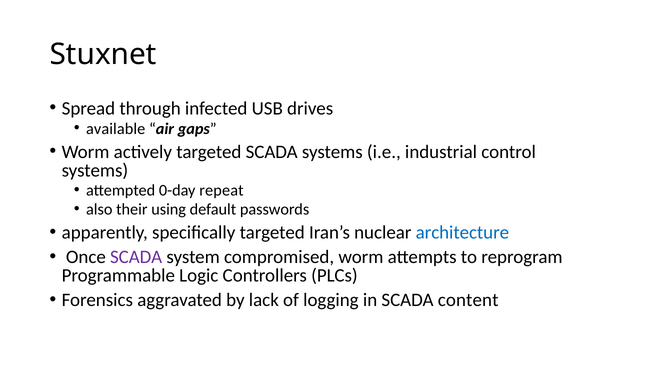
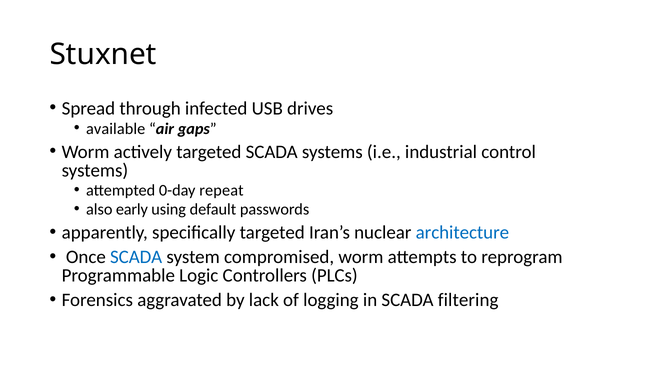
their: their -> early (132, 209)
SCADA colour: purple -> blue (136, 257)
content: content -> filtering (468, 300)
